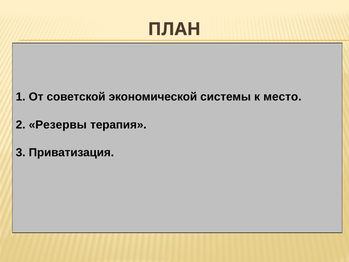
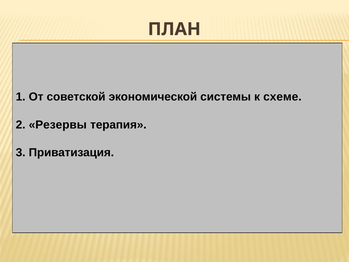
место: место -> схеме (282, 97)
